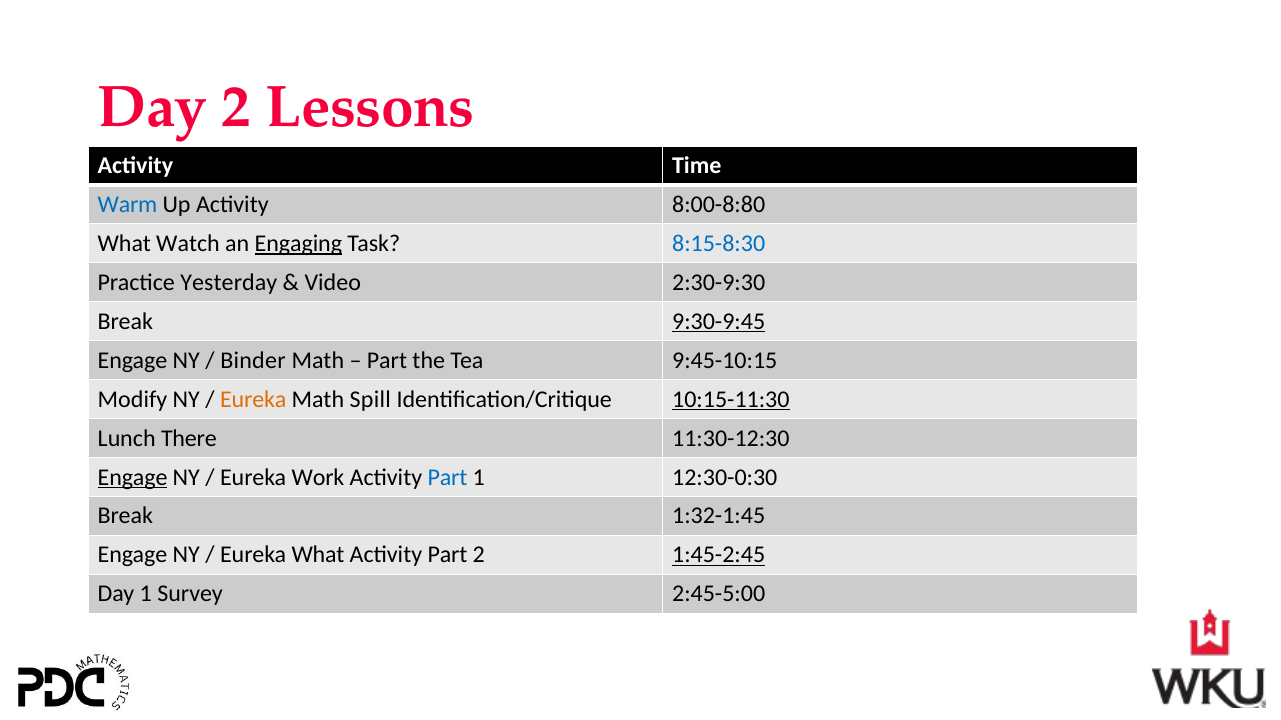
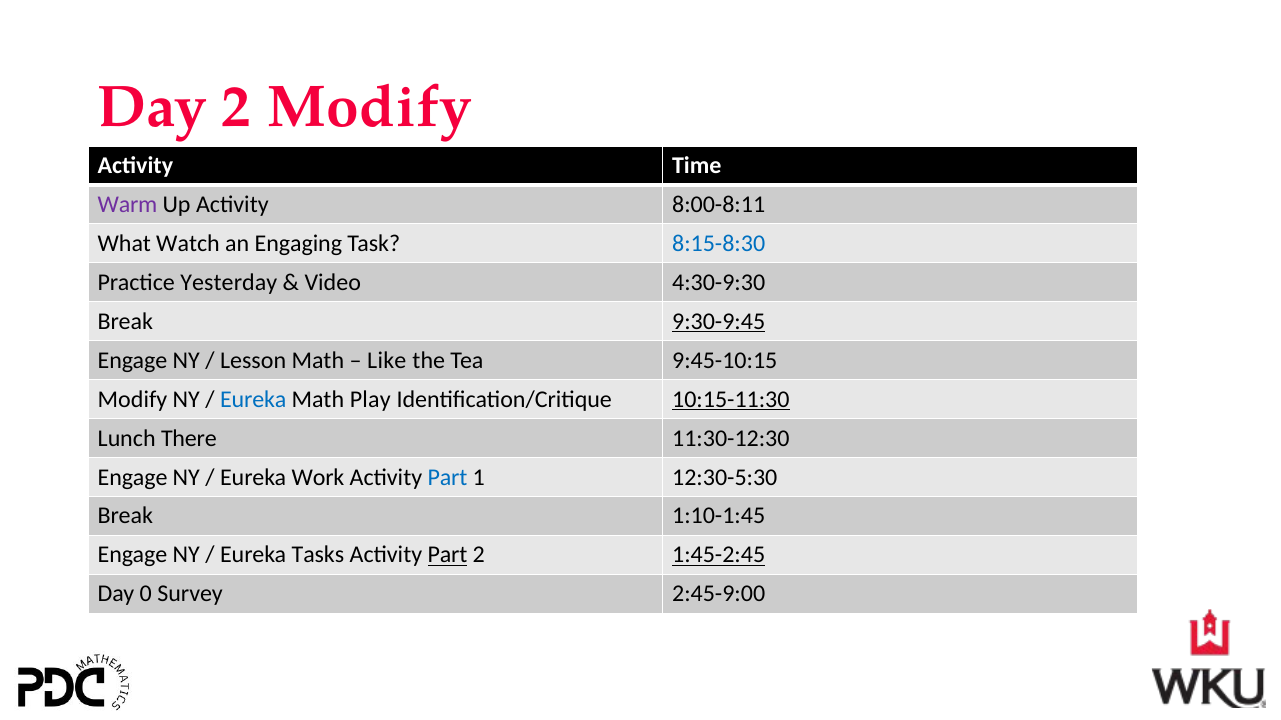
2 Lessons: Lessons -> Modify (370, 108)
Warm colour: blue -> purple (128, 205)
8:00-8:80: 8:00-8:80 -> 8:00-8:11 (719, 205)
Engaging underline: present -> none (298, 244)
2:30-9:30: 2:30-9:30 -> 4:30-9:30 (719, 283)
Binder: Binder -> Lesson (253, 361)
Part: Part -> Like (387, 361)
Eureka colour: orange -> blue (253, 400)
Spill: Spill -> Play (370, 400)
Engage underline: present -> none (133, 478)
12:30-0:30: 12:30-0:30 -> 12:30-5:30 (725, 478)
1:32-1:45: 1:32-1:45 -> 1:10-1:45 (719, 516)
Eureka What: What -> Tasks (318, 555)
Part underline: none -> present (448, 555)
Day 1: 1 -> 0 (146, 594)
2:45-5:00: 2:45-5:00 -> 2:45-9:00 (719, 594)
